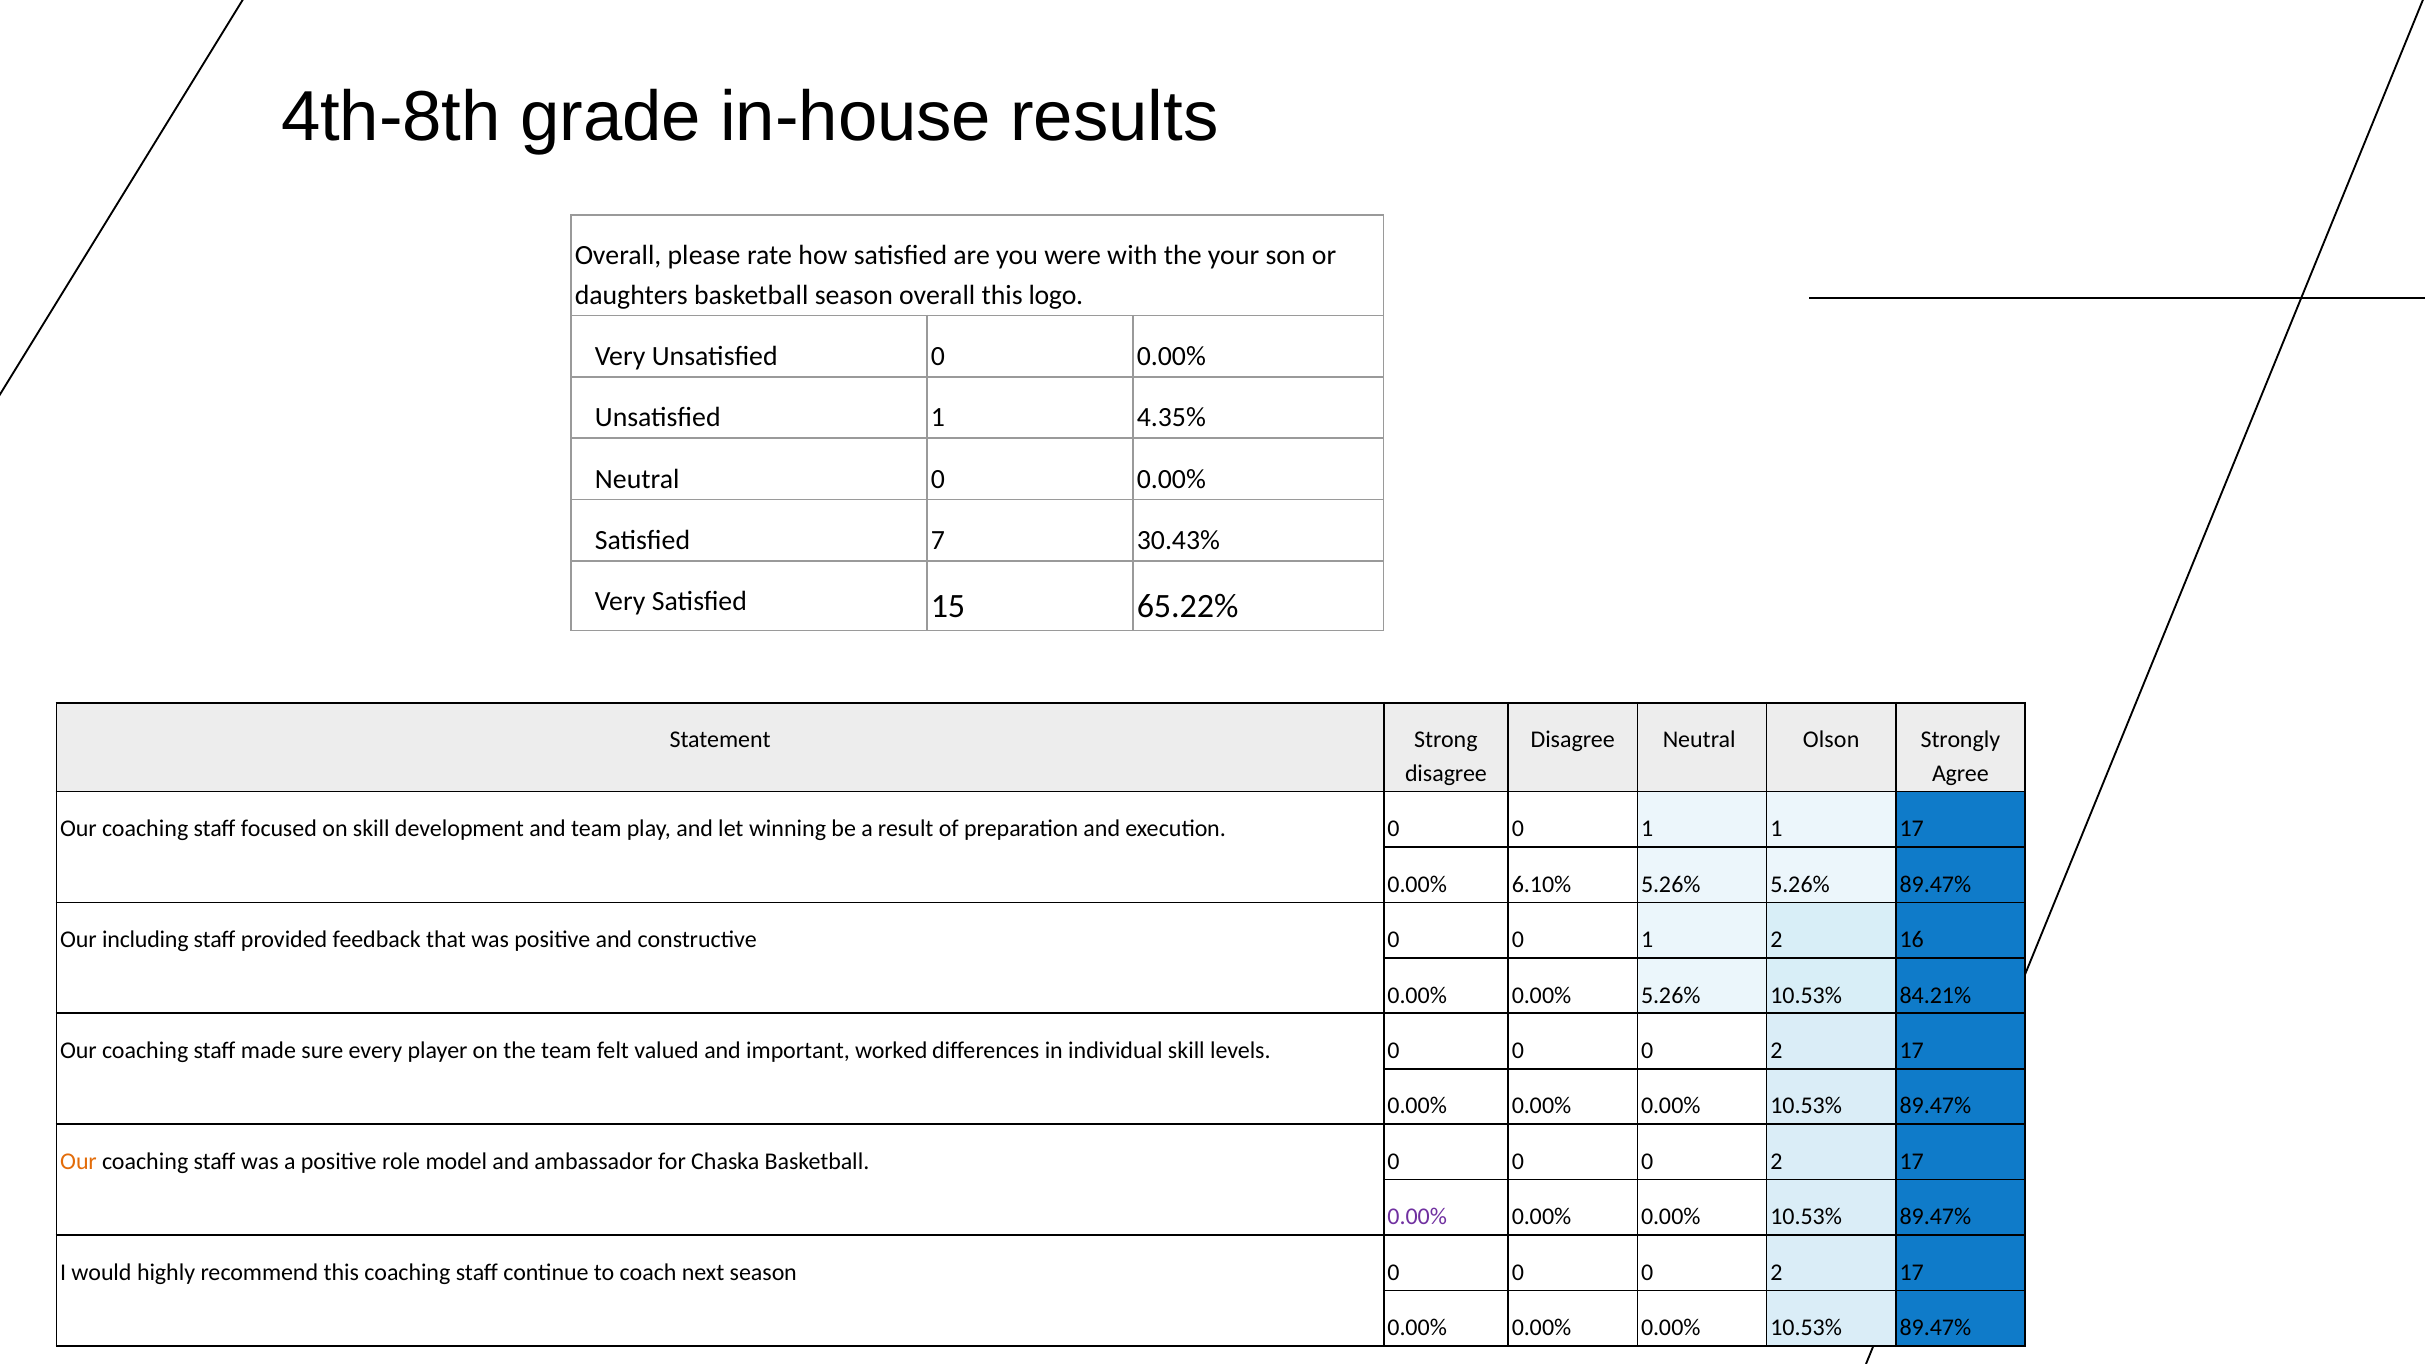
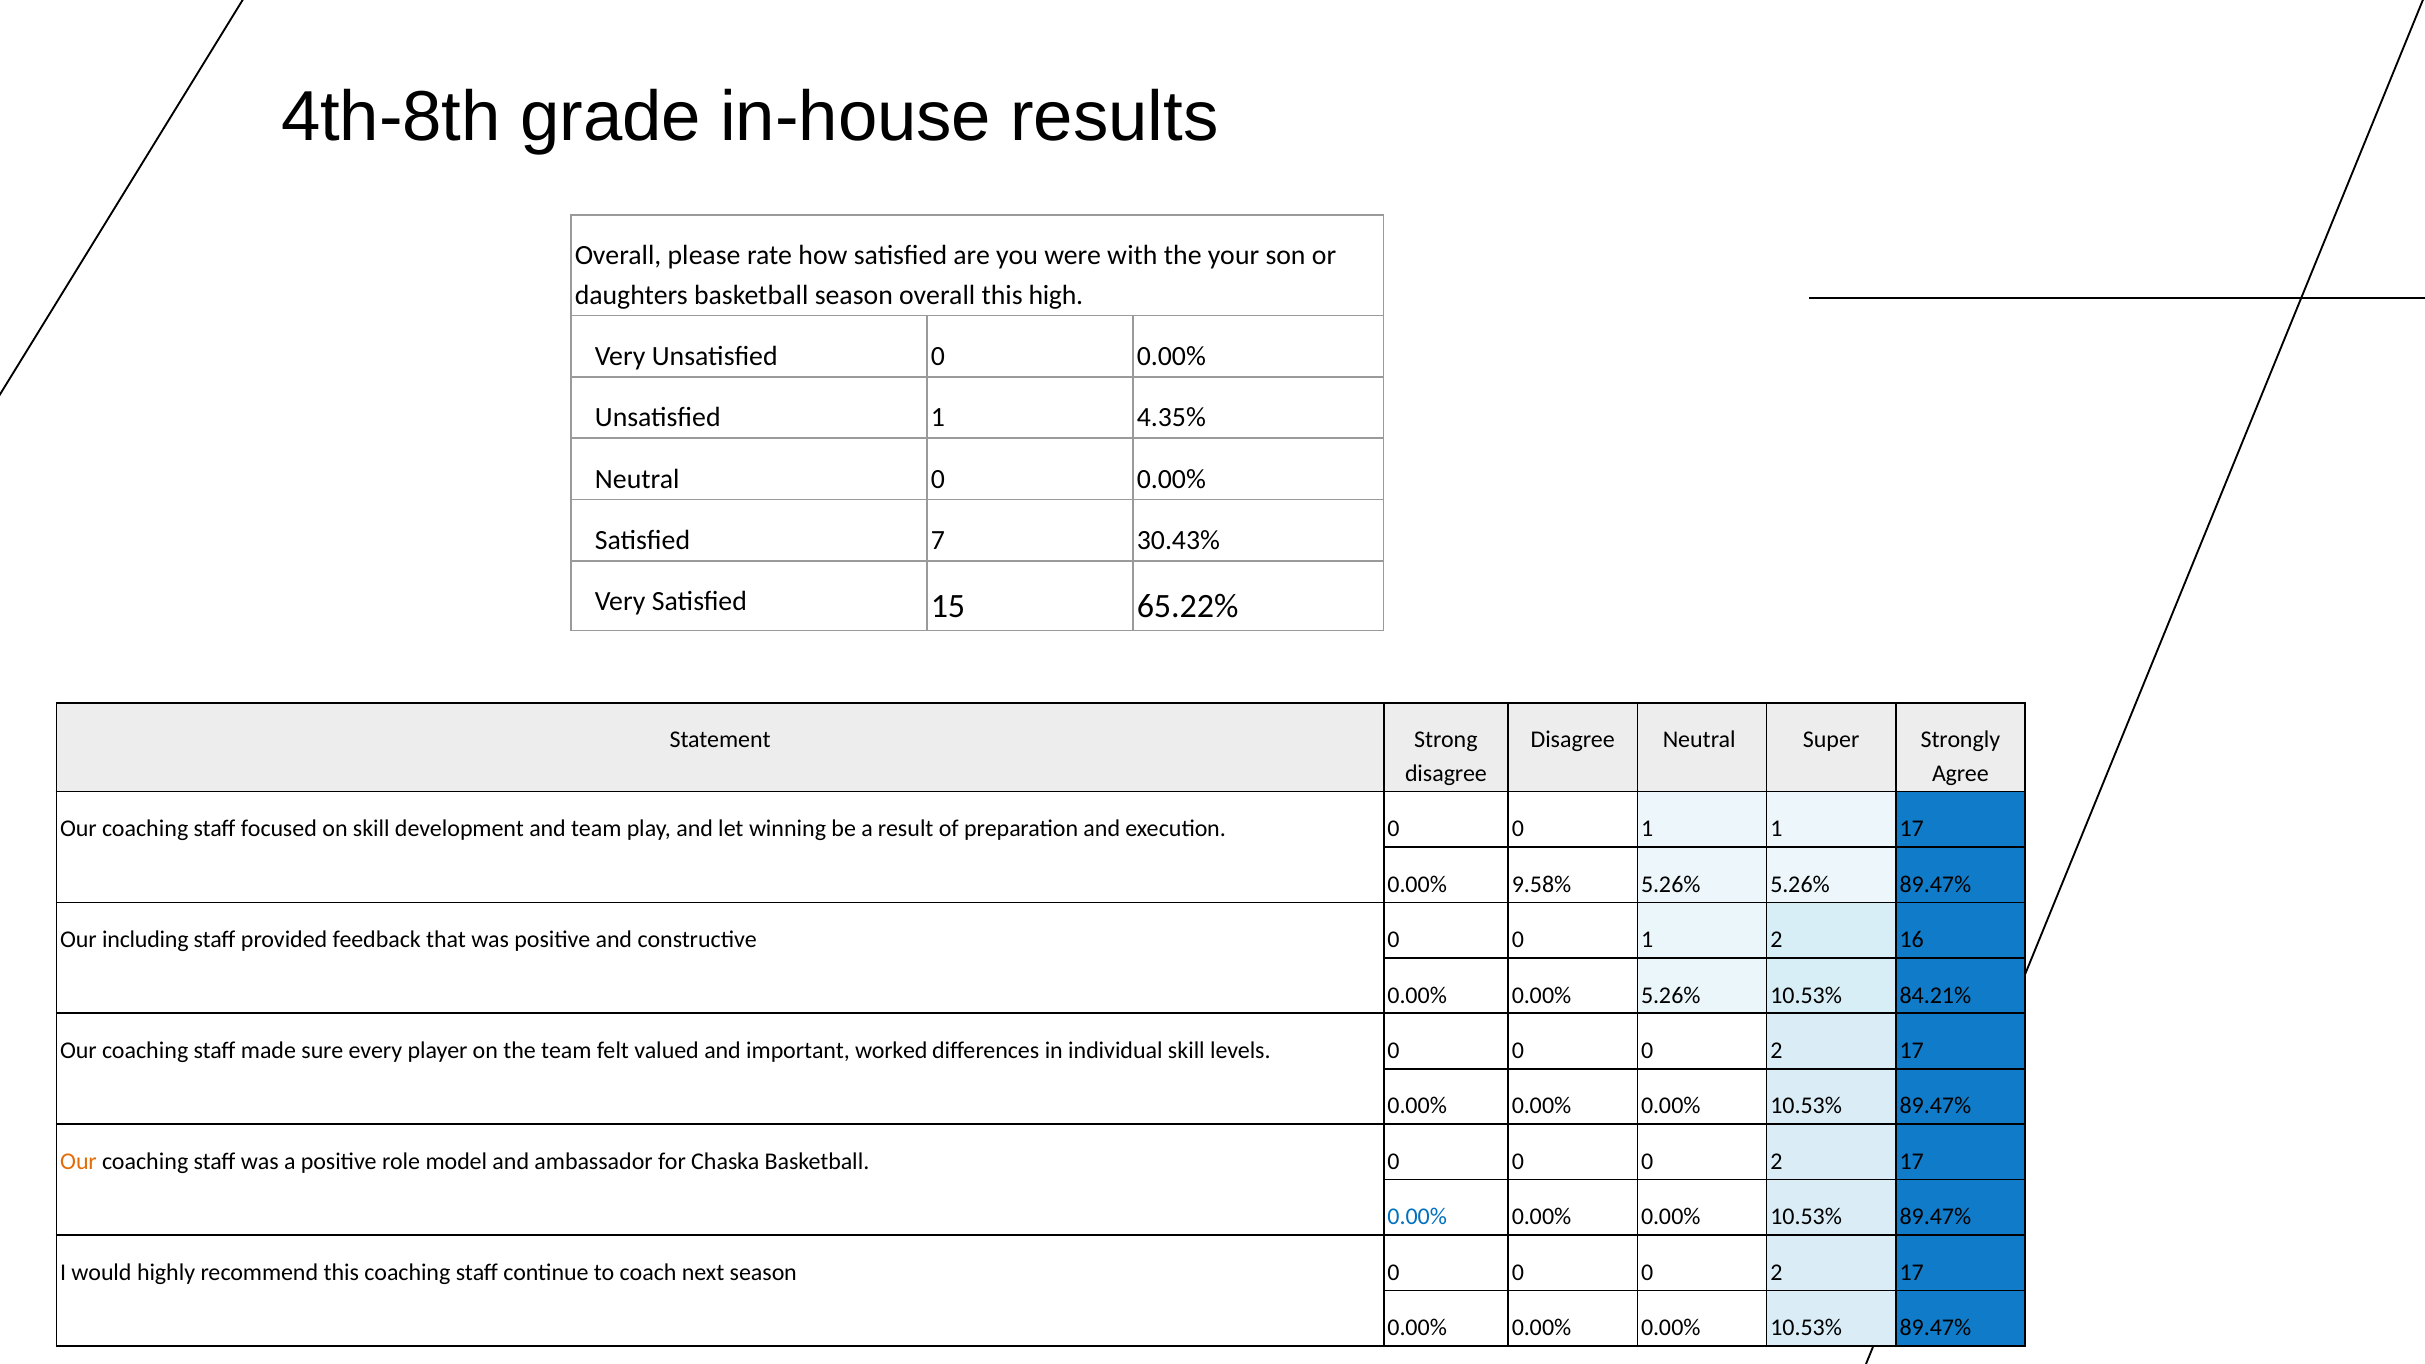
logo: logo -> high (1056, 295)
Olson: Olson -> Super (1831, 740)
6.10%: 6.10% -> 9.58% (1542, 884)
0.00% colour: purple -> blue (1417, 1217)
